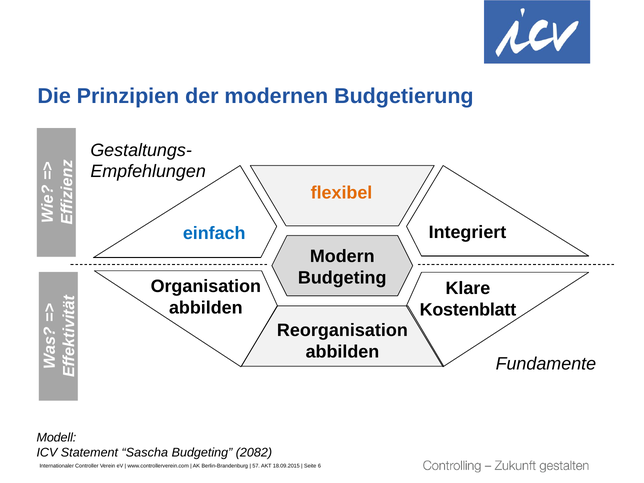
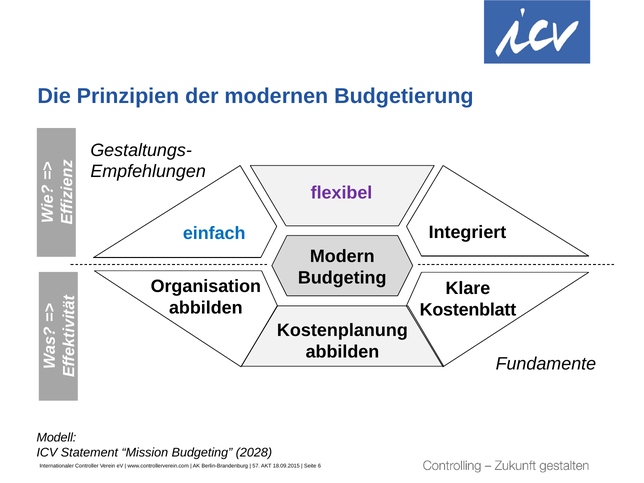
flexibel colour: orange -> purple (341, 193)
Reorganisation: Reorganisation -> Kostenplanung (342, 330)
Sascha: Sascha -> Mission (145, 453)
2082: 2082 -> 2028 (254, 453)
